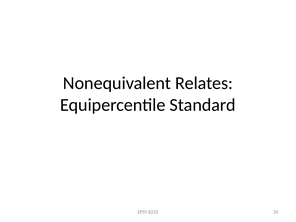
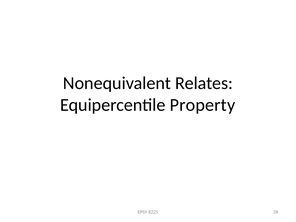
Standard: Standard -> Property (202, 105)
